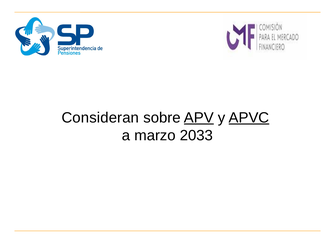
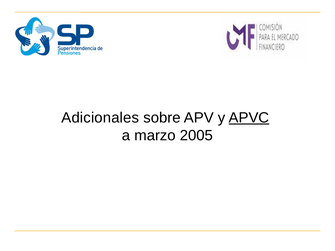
Consideran: Consideran -> Adicionales (100, 118)
APV underline: present -> none (199, 118)
2033: 2033 -> 2005 (196, 136)
